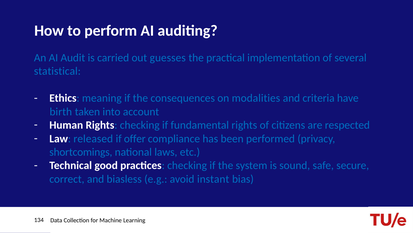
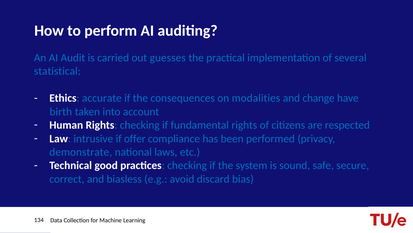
meaning: meaning -> accurate (102, 98)
criteria: criteria -> change (319, 98)
released: released -> intrusive (93, 138)
shortcomings: shortcomings -> demonstrate (81, 152)
instant: instant -> discard (213, 179)
